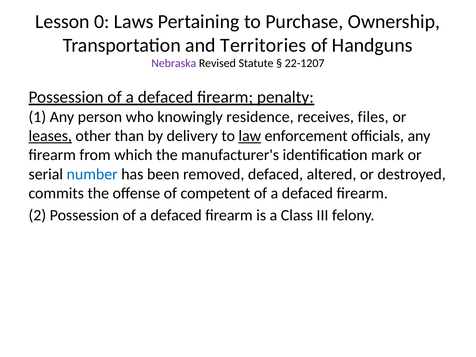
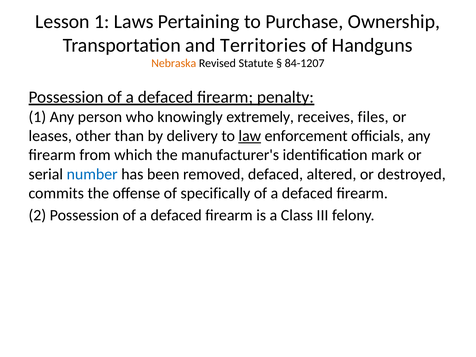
Lesson 0: 0 -> 1 (102, 22)
Nebraska colour: purple -> orange (174, 63)
22-1207: 22-1207 -> 84-1207 (305, 63)
residence: residence -> extremely (260, 117)
leases underline: present -> none (50, 136)
competent: competent -> specifically (215, 193)
